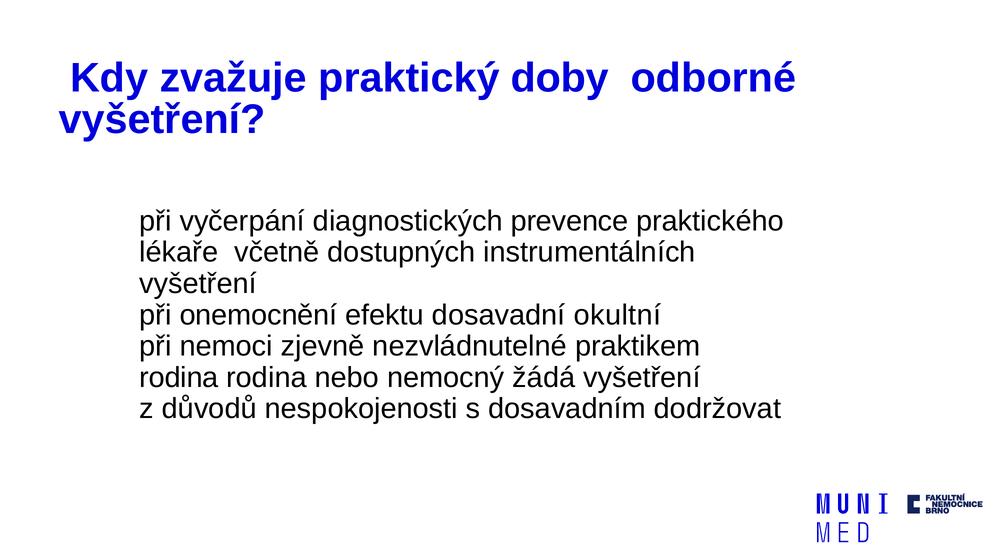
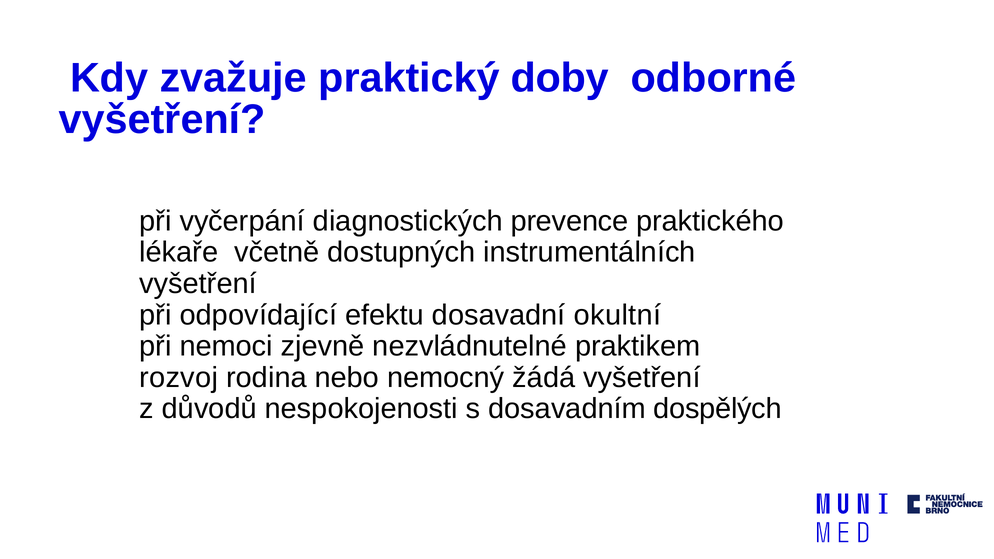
onemocnění: onemocnění -> odpovídající (258, 315)
rodina: rodina -> rozvoj (179, 378)
dodržovat: dodržovat -> dospělých (718, 409)
